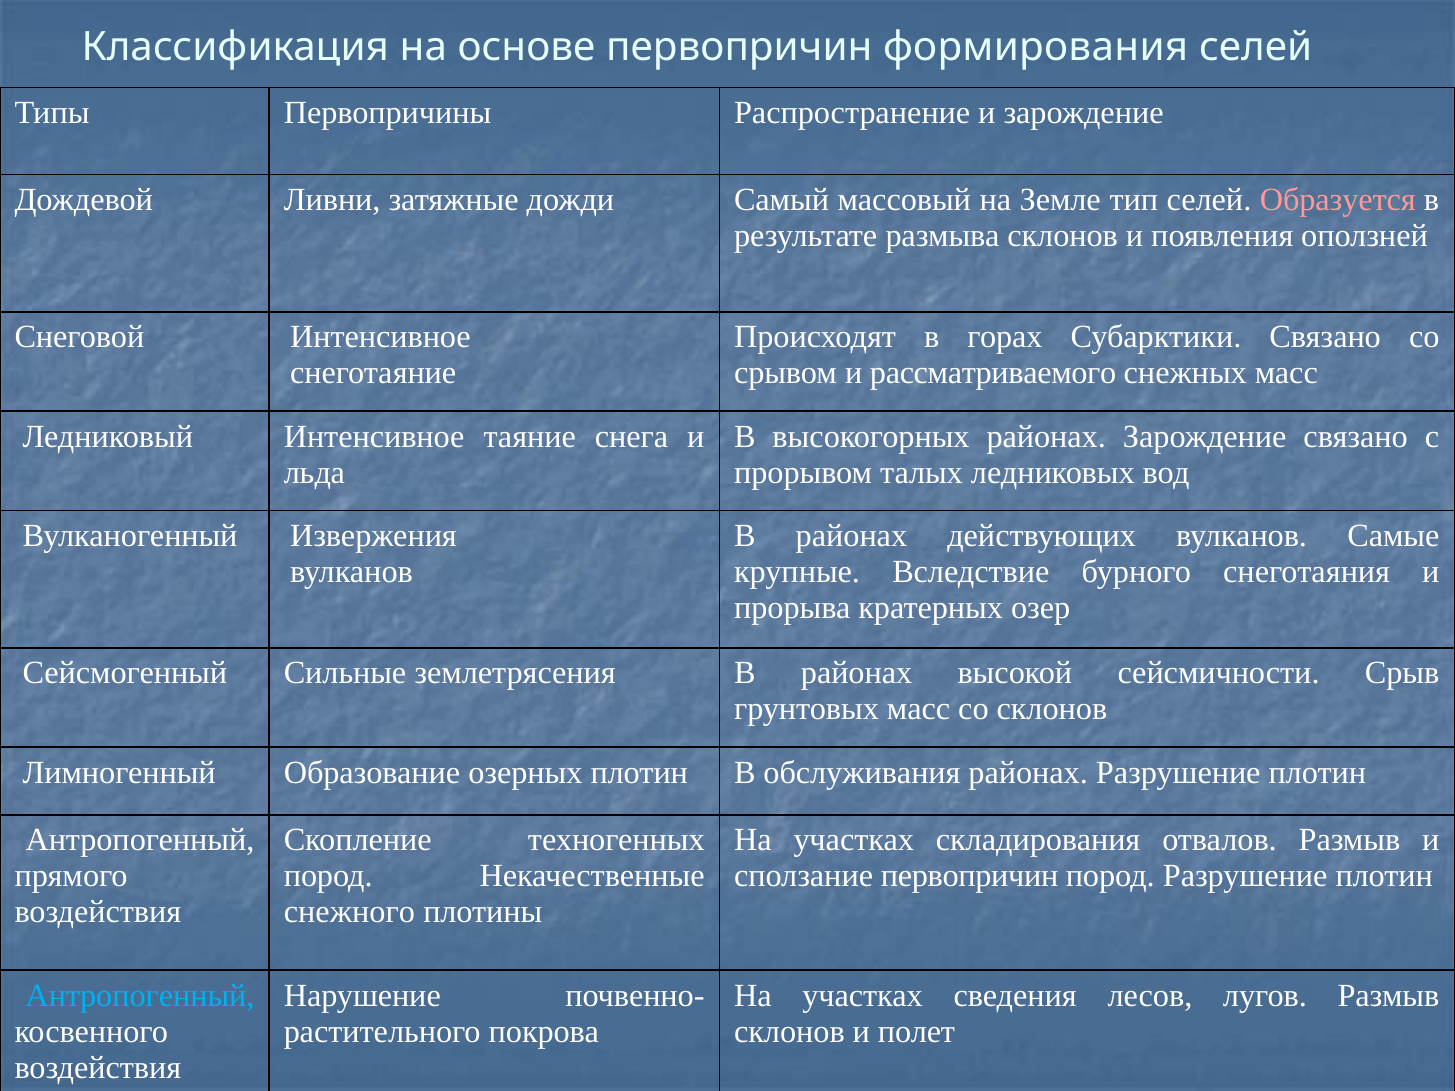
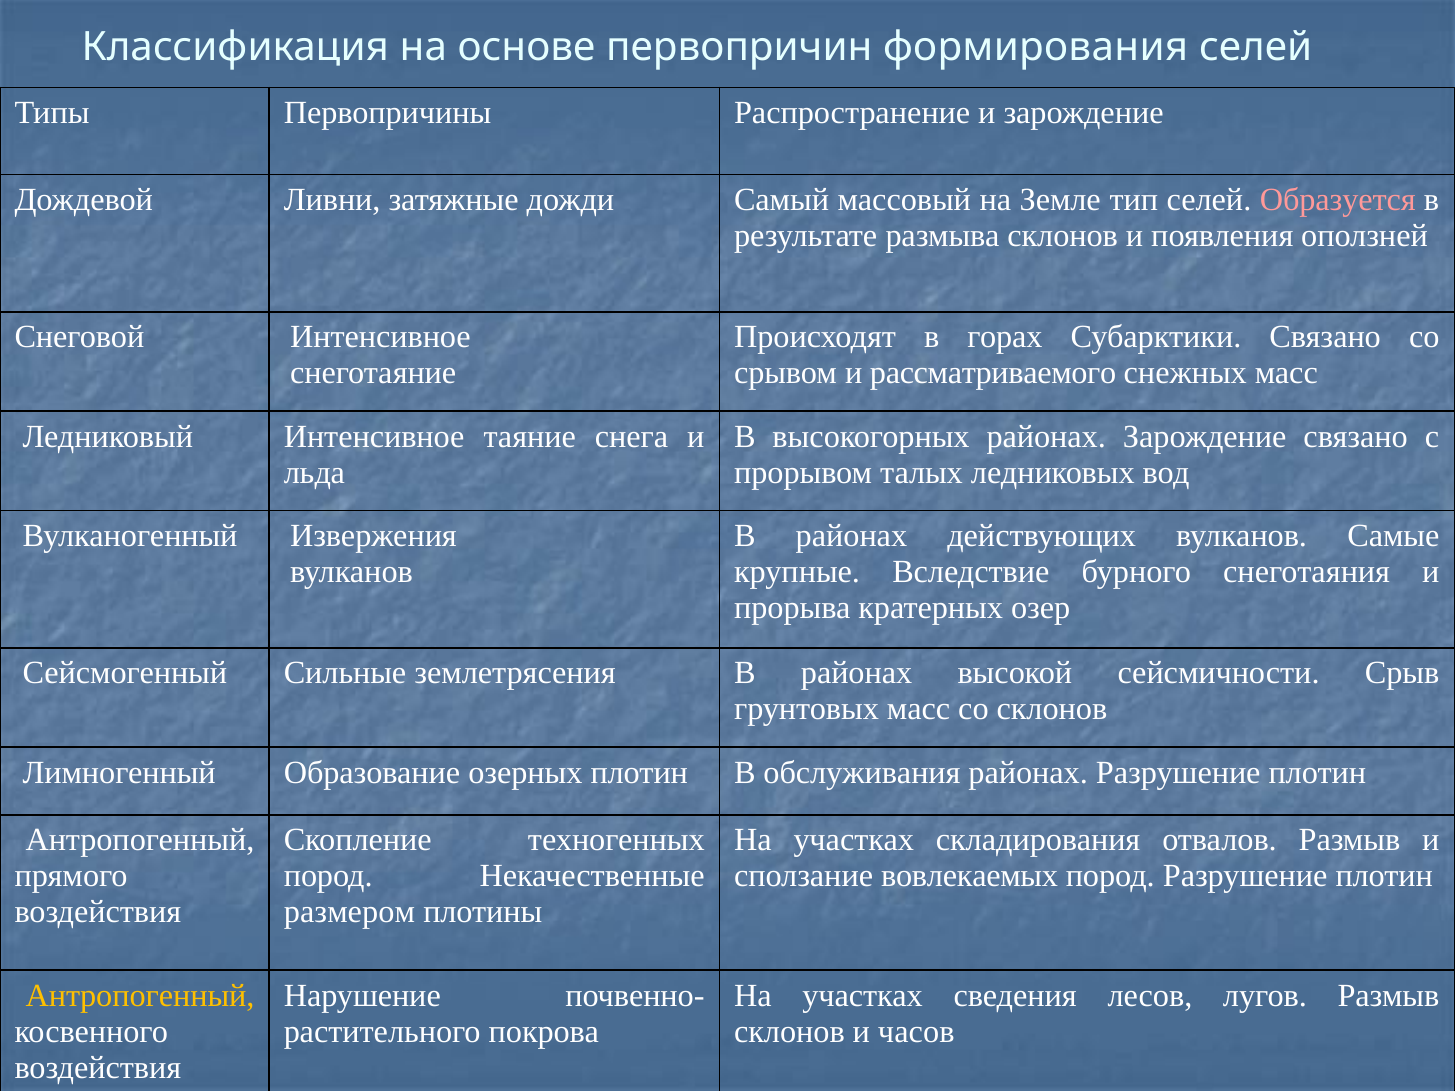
сползание первопричин: первопричин -> вовлекаемых (970, 876)
снежного: снежного -> размером (349, 912)
Антропогенный colour: light blue -> yellow (140, 996)
полет: полет -> часов (916, 1032)
